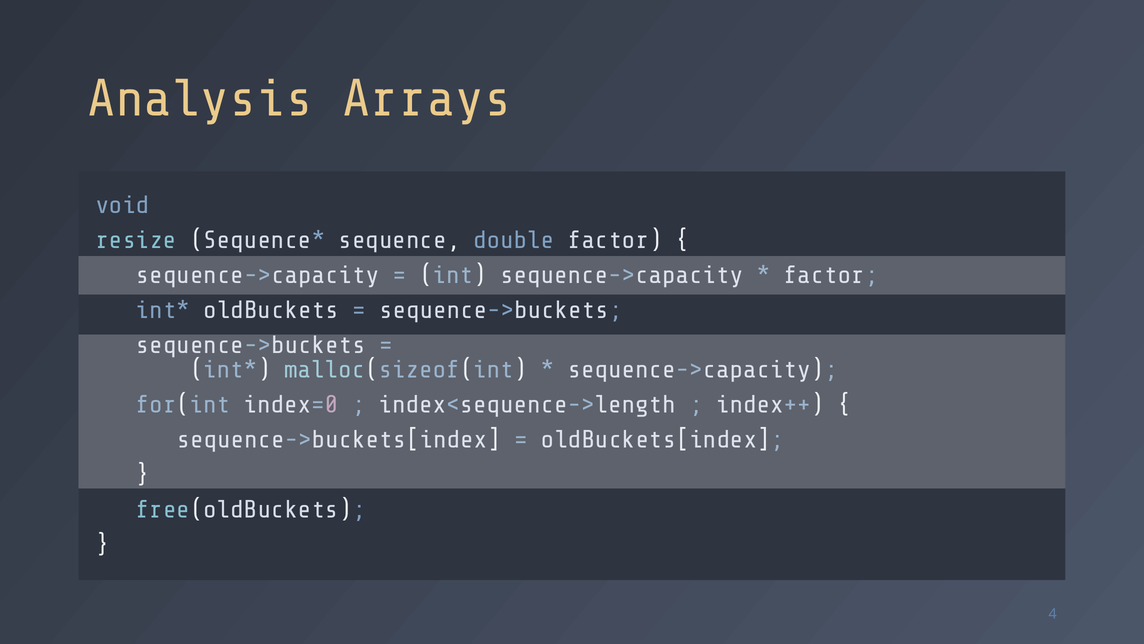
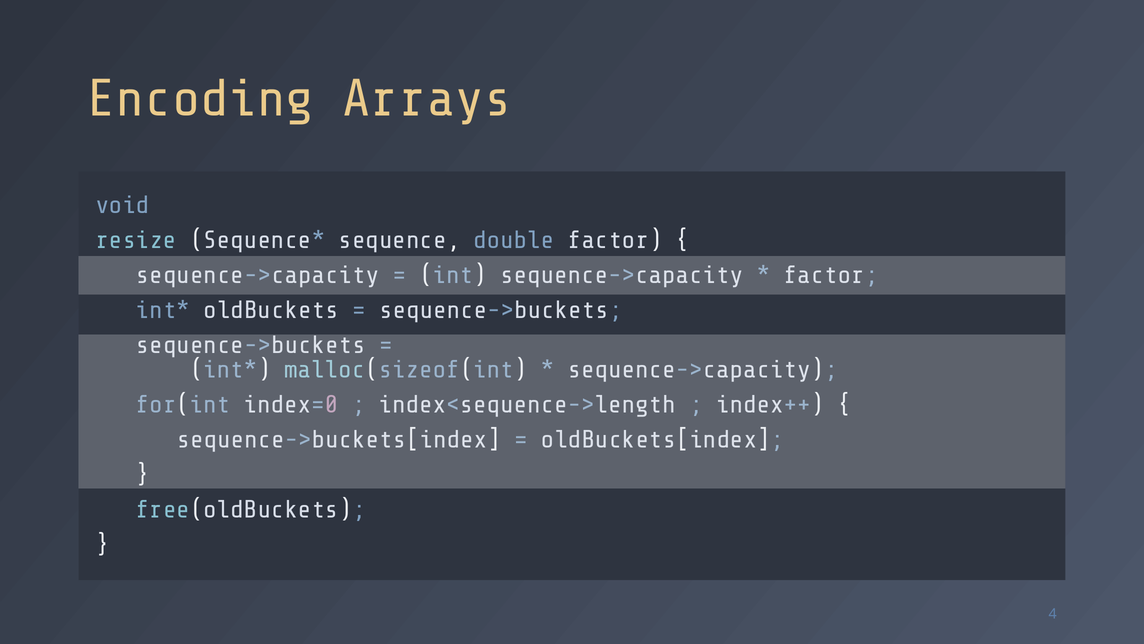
Analysis: Analysis -> Encoding (200, 98)
